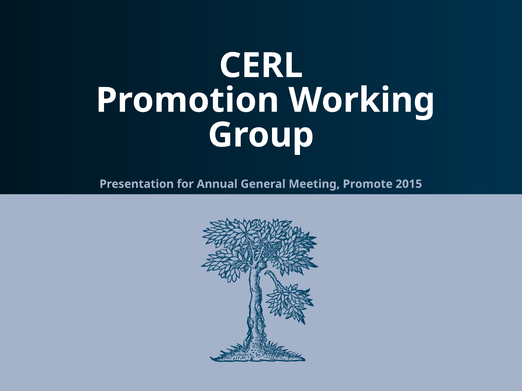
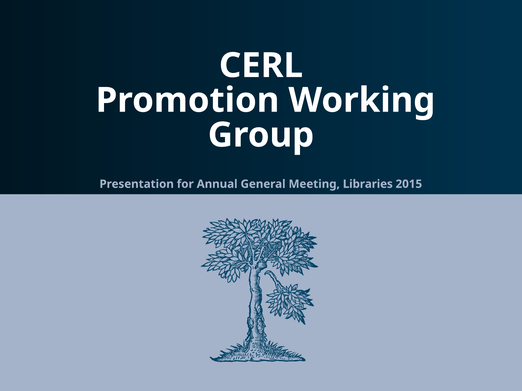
Promote: Promote -> Libraries (368, 184)
